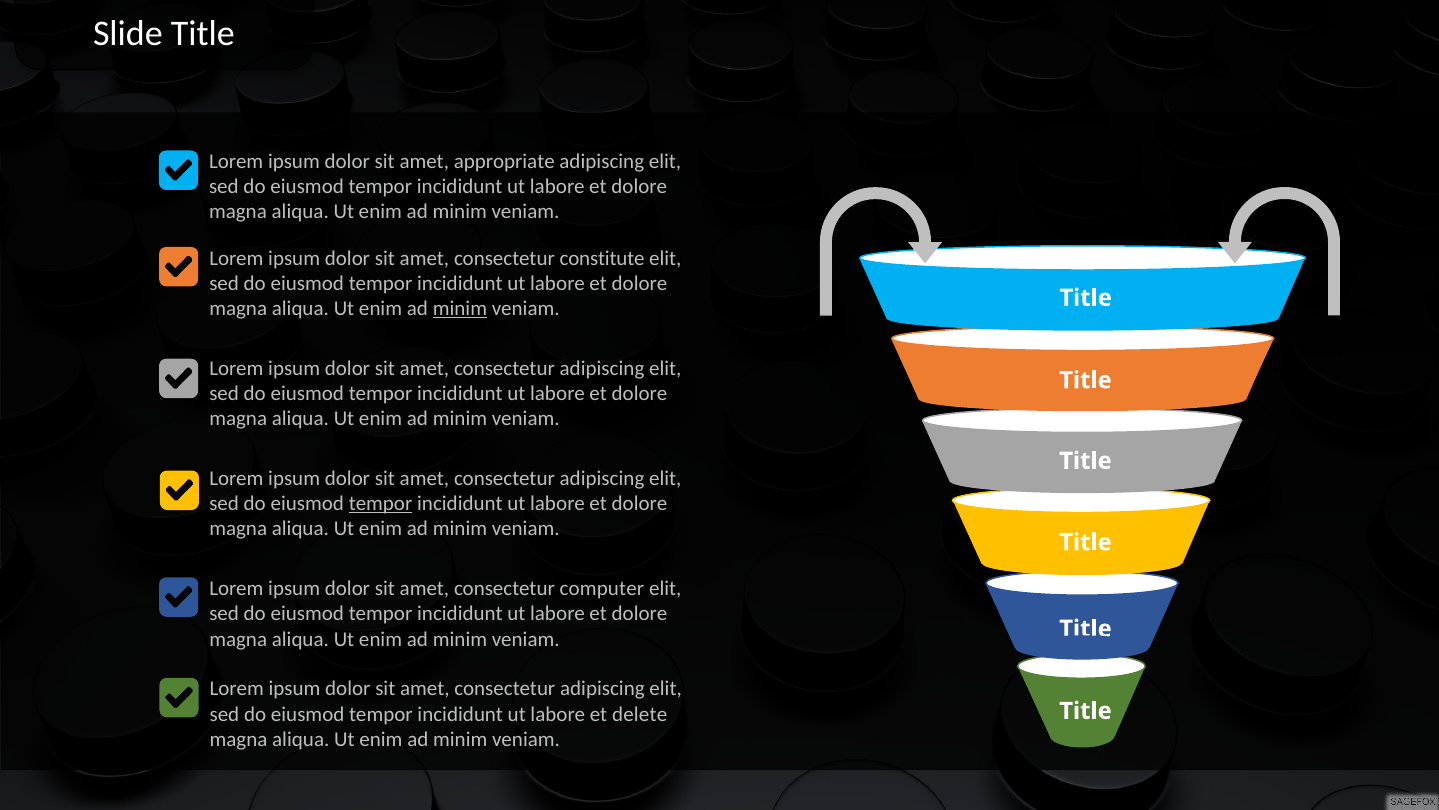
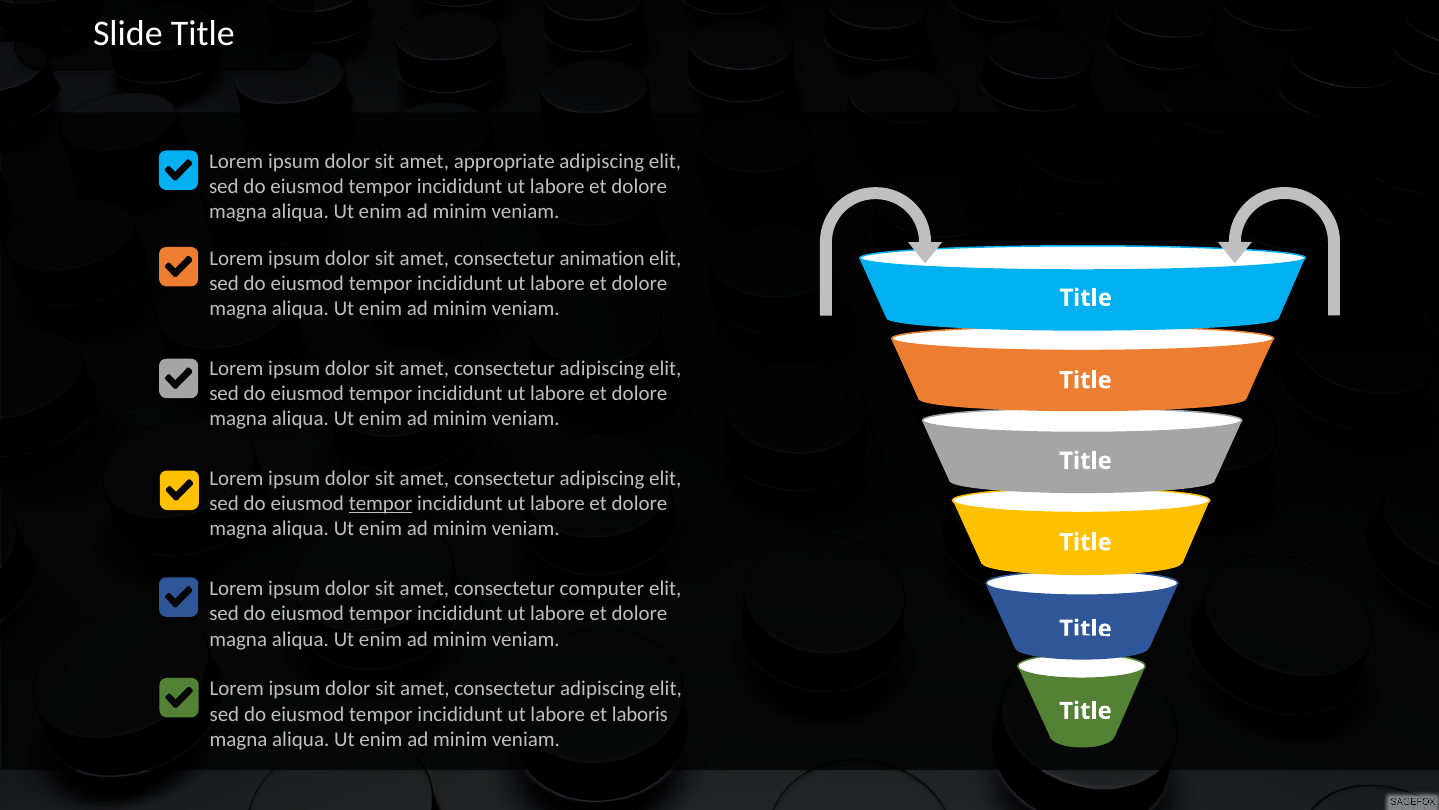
constitute: constitute -> animation (602, 258)
minim underline: present -> none (460, 308)
delete: delete -> laboris (640, 714)
